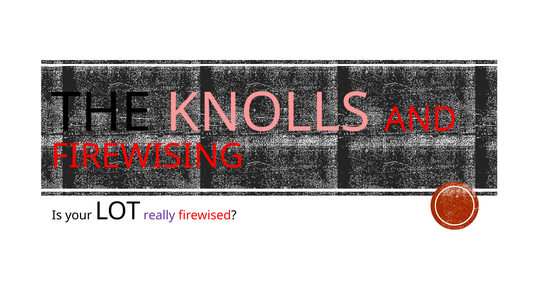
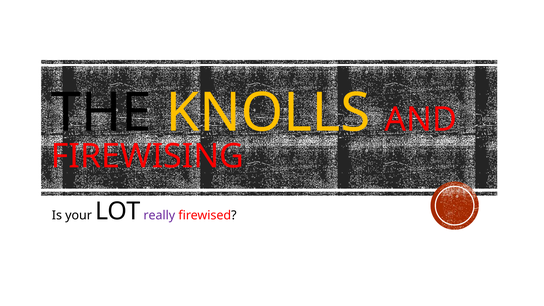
KNOLLS colour: pink -> yellow (268, 113)
